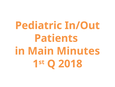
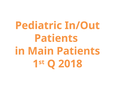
Main Minutes: Minutes -> Patients (78, 51)
